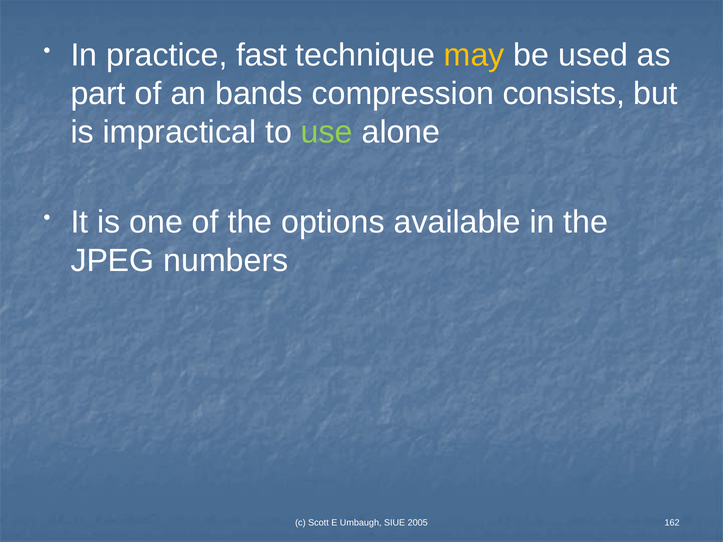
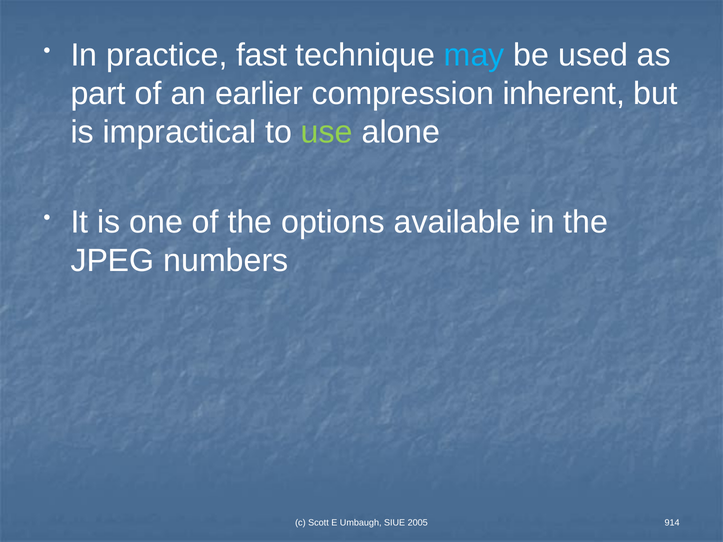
may colour: yellow -> light blue (474, 55)
bands: bands -> earlier (259, 94)
consists: consists -> inherent (564, 94)
162: 162 -> 914 (672, 523)
